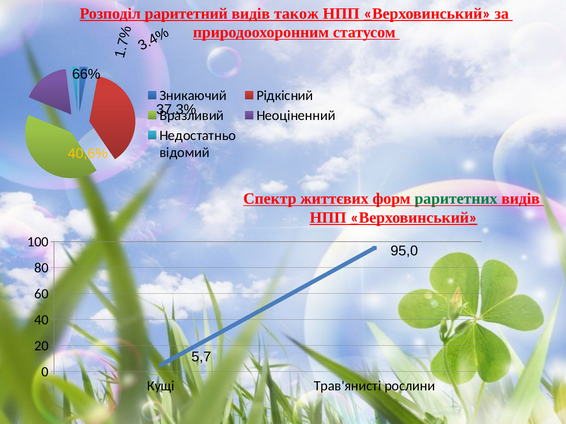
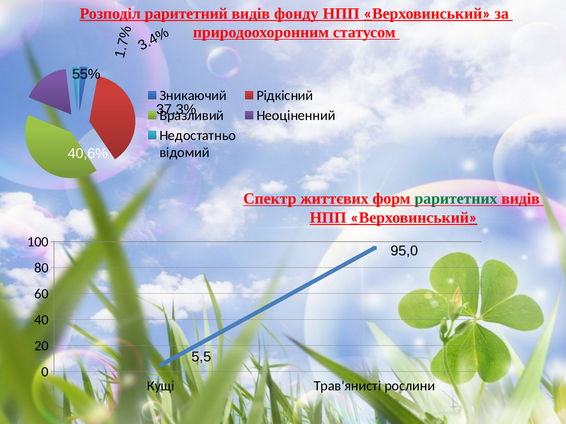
також: також -> фонду (296, 14)
66%: 66% -> 55% (86, 74)
40,6% colour: yellow -> white (88, 154)
5,7: 5,7 -> 5,5 (201, 357)
